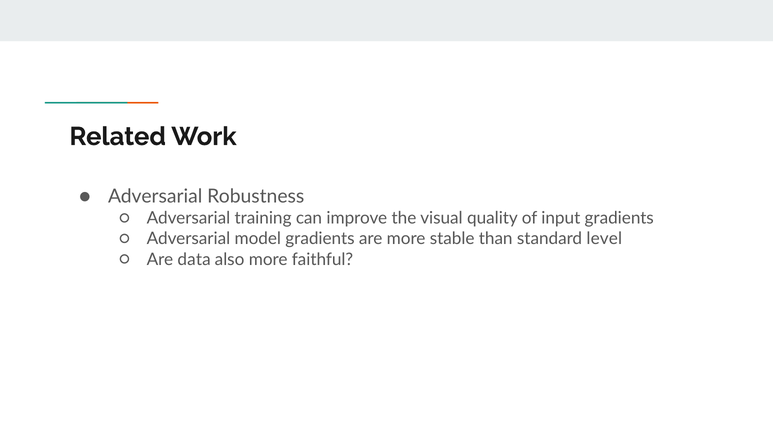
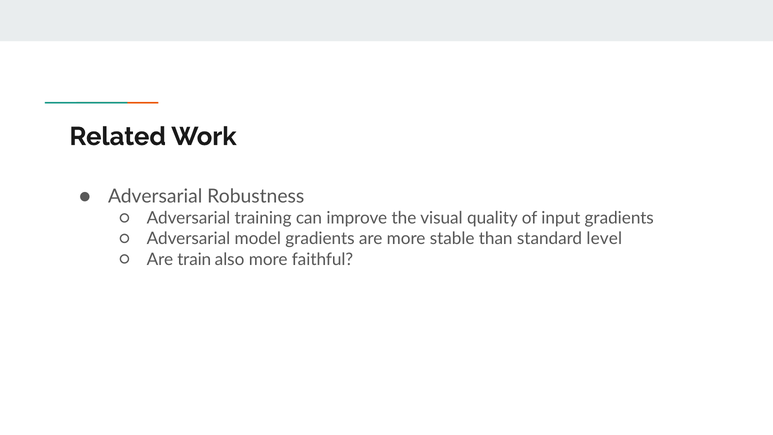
data: data -> train (194, 259)
